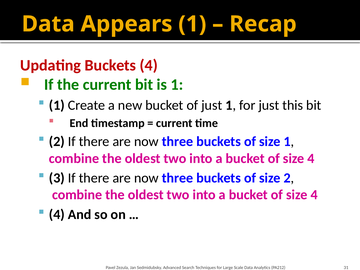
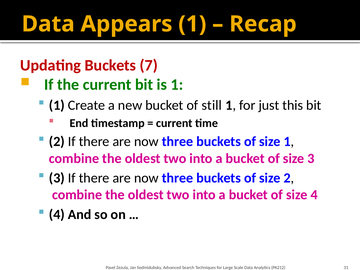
Buckets 4: 4 -> 7 (149, 65)
of just: just -> still (212, 105)
4: 4 -> 3 (311, 158)
